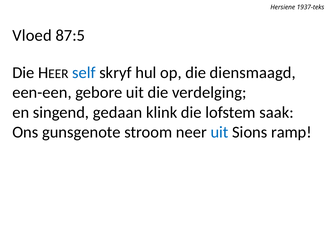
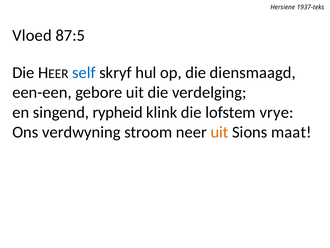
gedaan: gedaan -> rypheid (118, 112)
saak: saak -> vrye (277, 112)
gunsgenote: gunsgenote -> verdwyning (81, 132)
uit colour: blue -> orange (219, 132)
ramp: ramp -> maat (291, 132)
